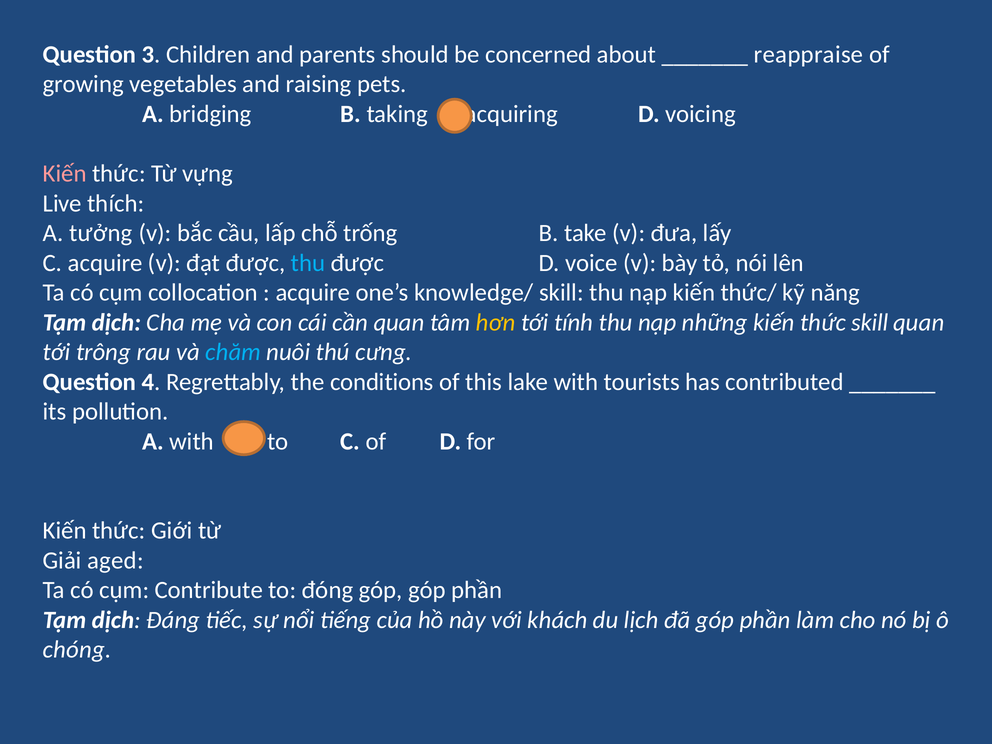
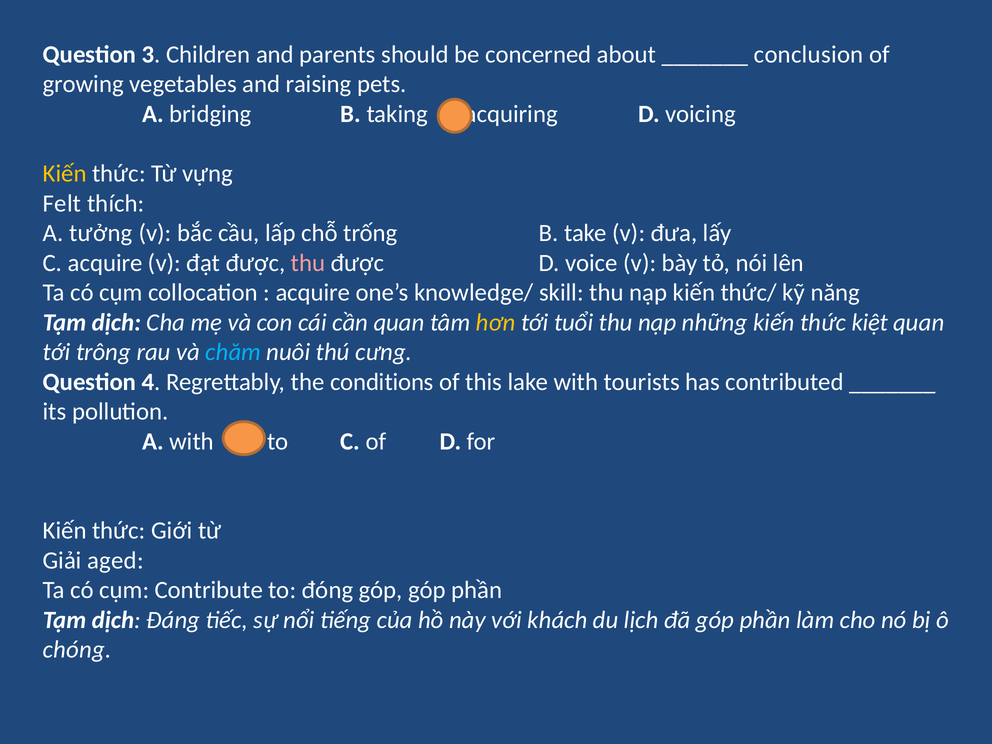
reappraise: reappraise -> conclusion (809, 55)
Kiến colour: pink -> yellow (65, 174)
Live: Live -> Felt (62, 203)
thu colour: light blue -> pink (308, 263)
tính: tính -> tuổi (574, 322)
thức skill: skill -> kiệt (870, 322)
